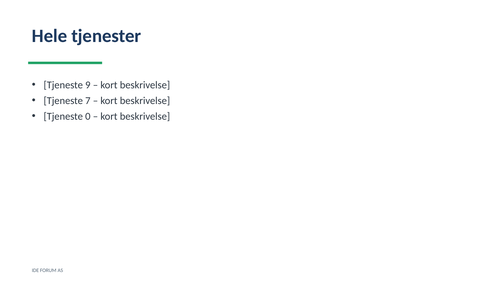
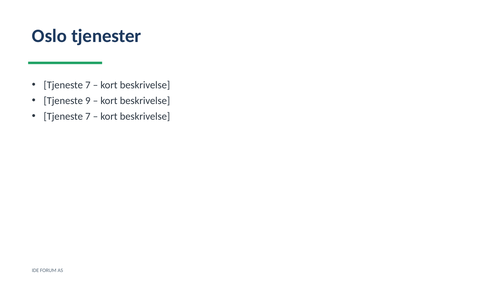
Hele: Hele -> Oslo (49, 36)
9: 9 -> 7 (88, 85)
7: 7 -> 9 (88, 101)
0: 0 -> 7 (88, 116)
